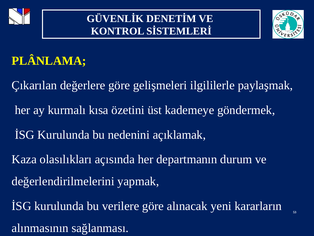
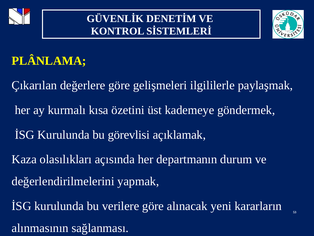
nedenini: nedenini -> görevlisi (129, 134)
